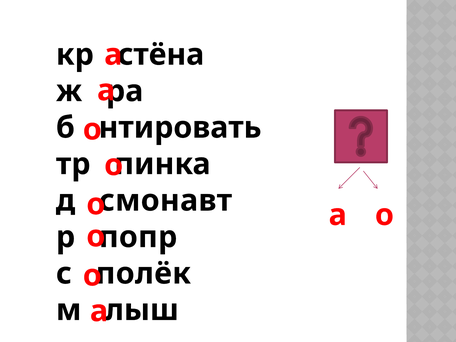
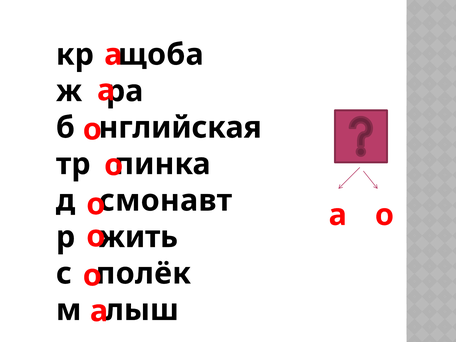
стёна: стёна -> щоба (161, 55)
нтировать: нтировать -> нглийская (180, 128)
попр: попр -> жить (138, 237)
